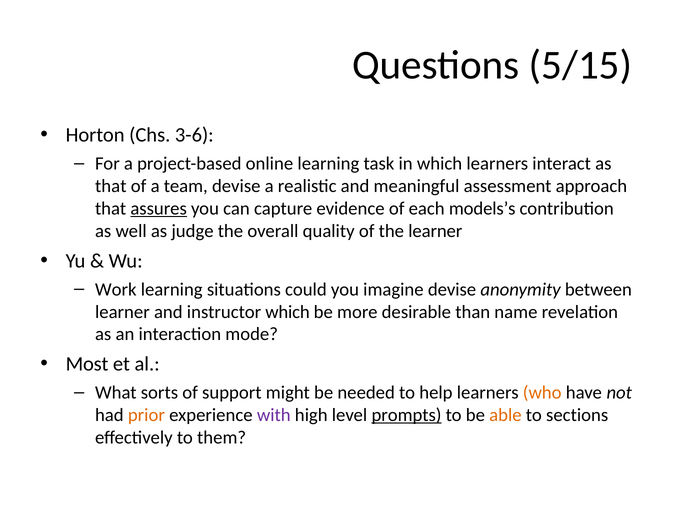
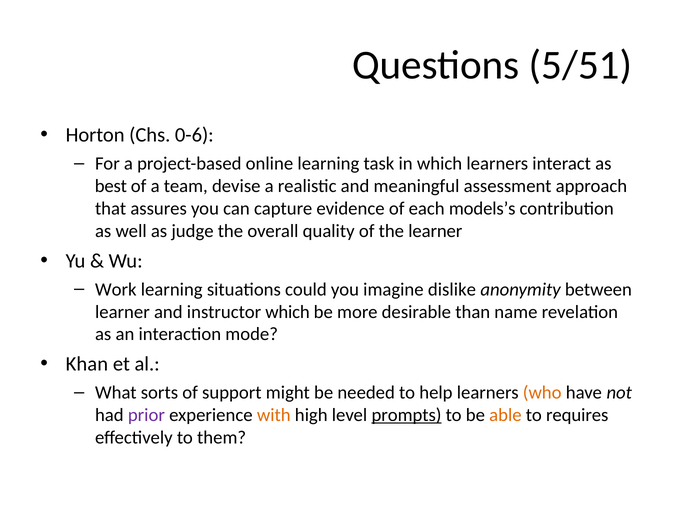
5/15: 5/15 -> 5/51 (581, 65)
3-6: 3-6 -> 0-6 (194, 135)
that: that -> best (111, 186)
assures underline: present -> none (159, 208)
imagine devise: devise -> dislike (452, 289)
Most: Most -> Khan (87, 364)
prior colour: orange -> purple (146, 415)
with colour: purple -> orange (274, 415)
sections: sections -> requires (577, 415)
